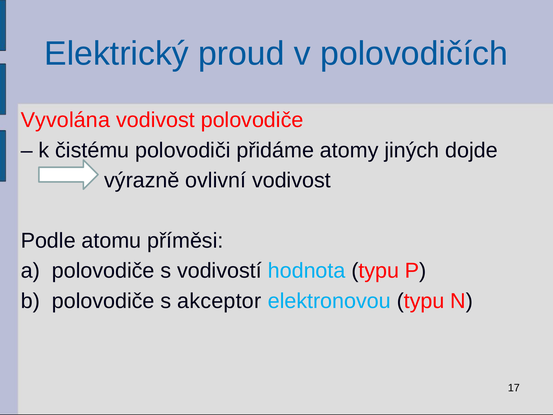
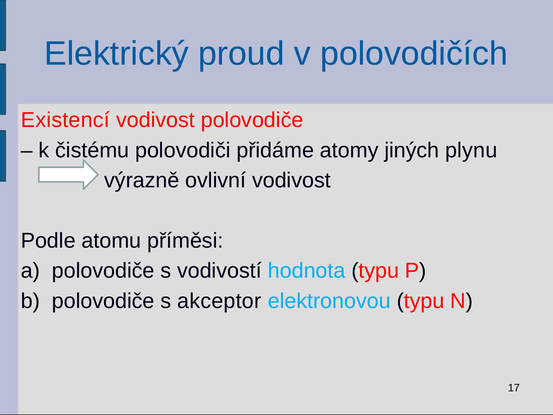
Vyvolána: Vyvolána -> Existencí (65, 120)
dojde: dojde -> plynu (471, 150)
